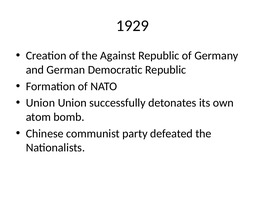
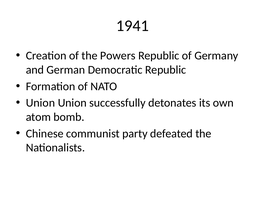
1929: 1929 -> 1941 (132, 26)
Against: Against -> Powers (118, 56)
